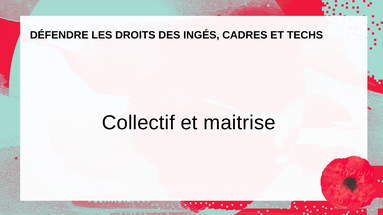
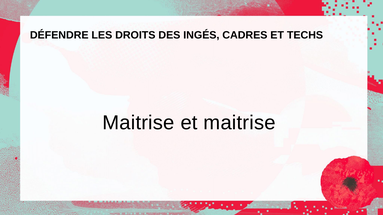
Collectif: Collectif -> Maitrise (138, 123)
